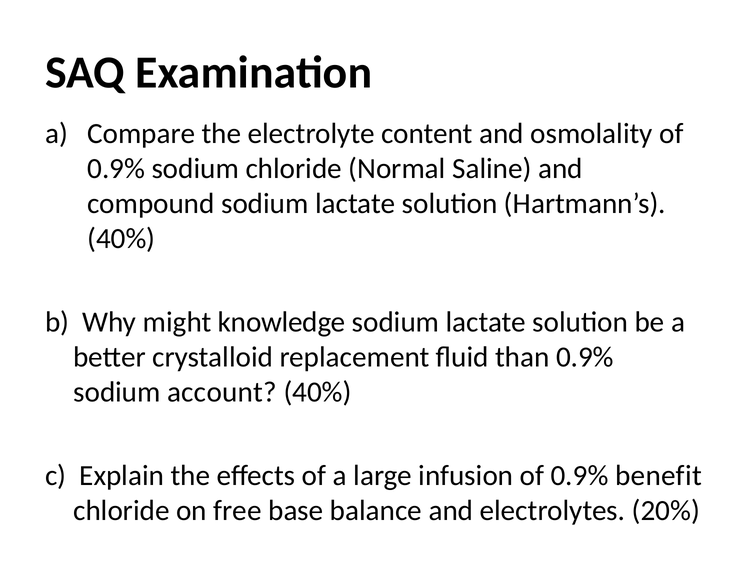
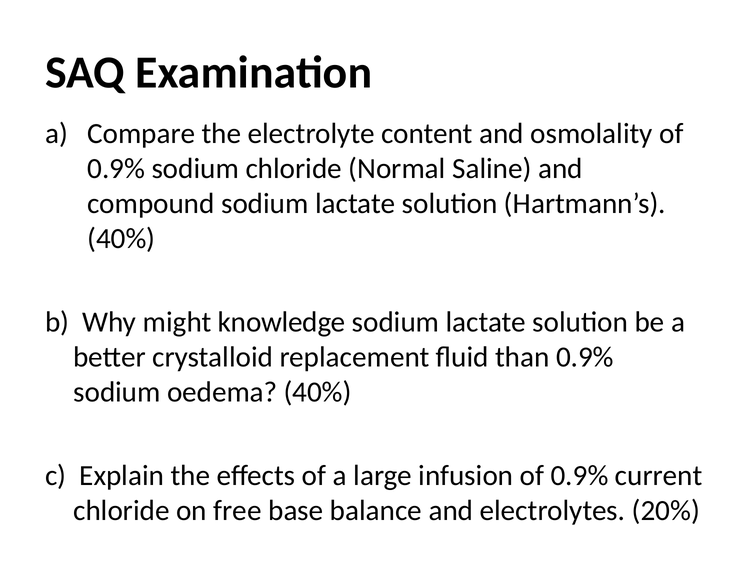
account: account -> oedema (222, 392)
benefit: benefit -> current (659, 476)
